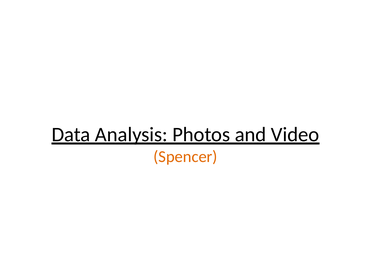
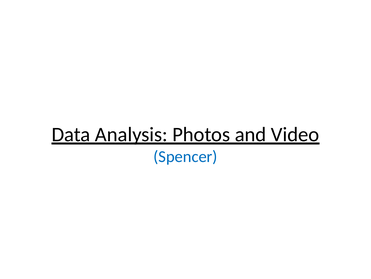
Spencer colour: orange -> blue (185, 156)
